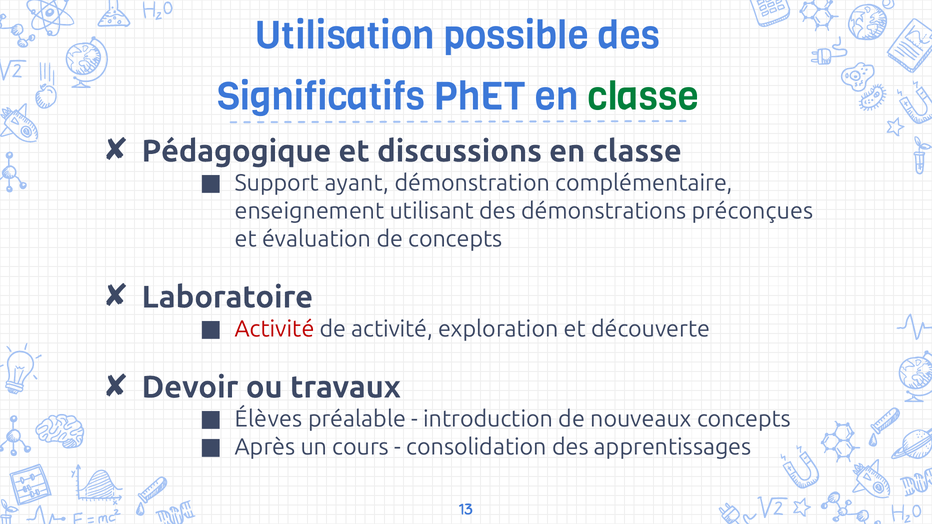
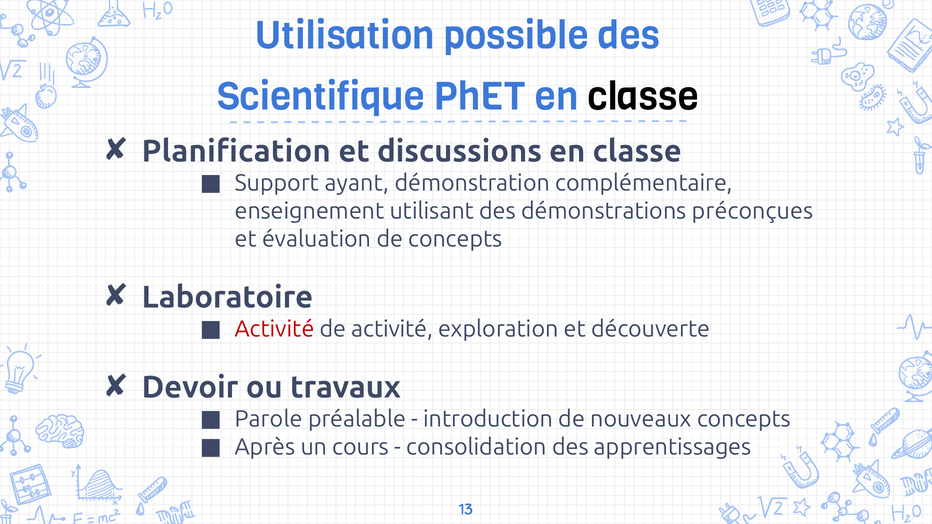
Significatifs: Significatifs -> Scientifique (321, 97)
classe colour: green -> black (643, 97)
Pédagogique: Pédagogique -> Planification (236, 151)
Élèves: Élèves -> Parole (269, 419)
